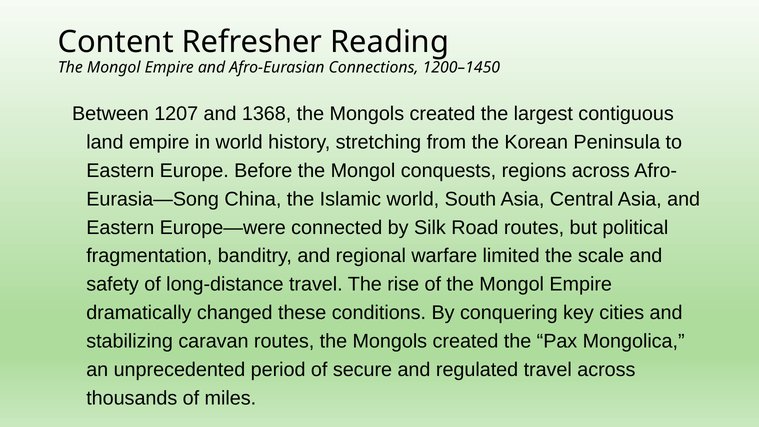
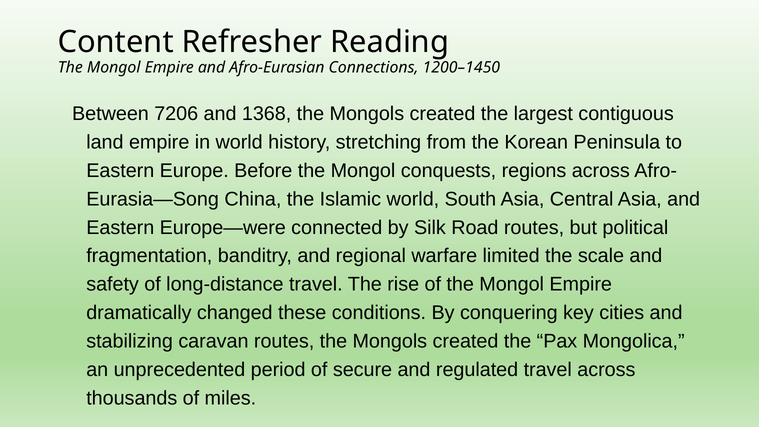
1207: 1207 -> 7206 (176, 114)
